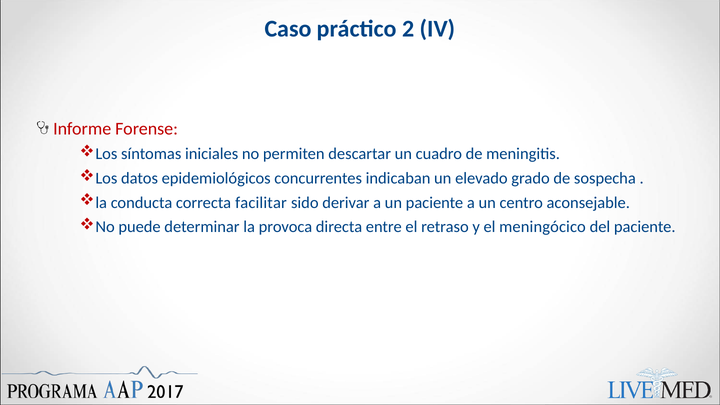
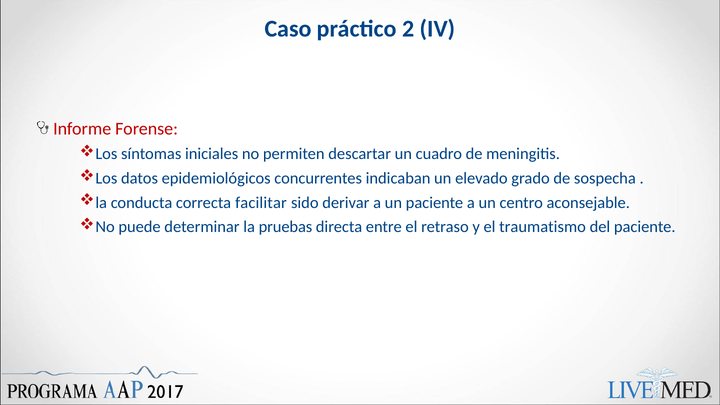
provoca: provoca -> pruebas (285, 227)
meningócico: meningócico -> traumatismo (543, 227)
